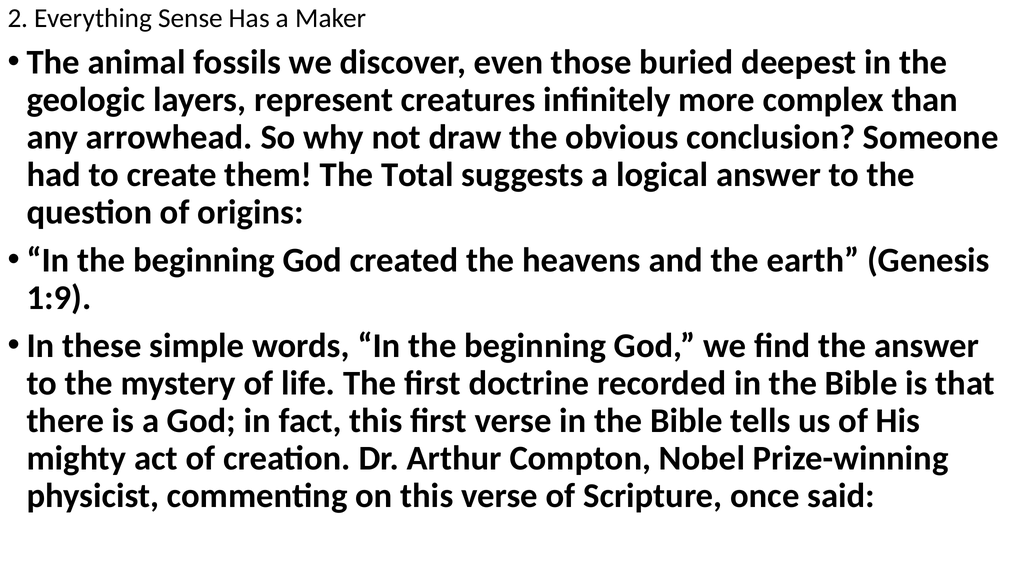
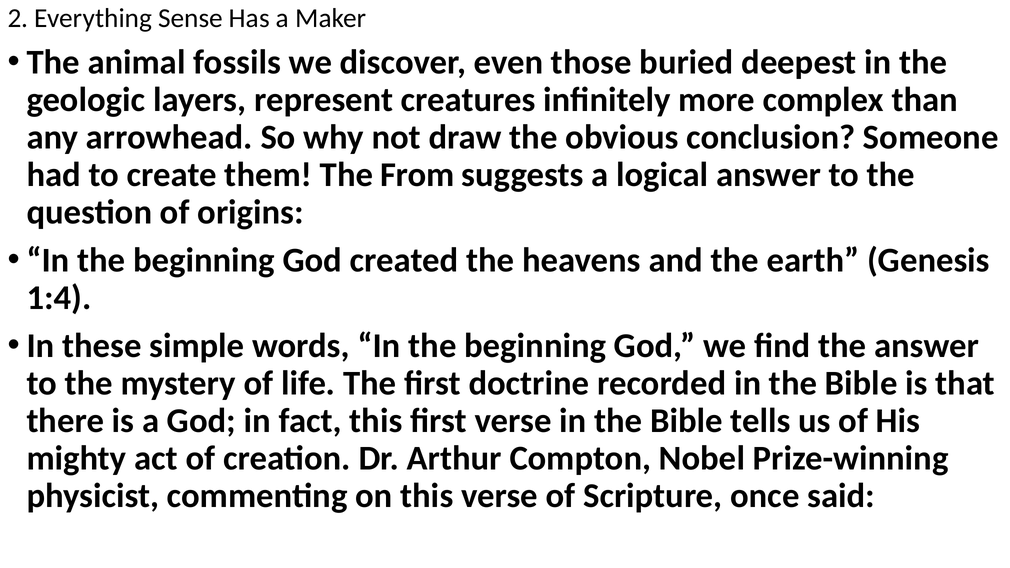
Total: Total -> From (417, 175)
1:9: 1:9 -> 1:4 (59, 298)
